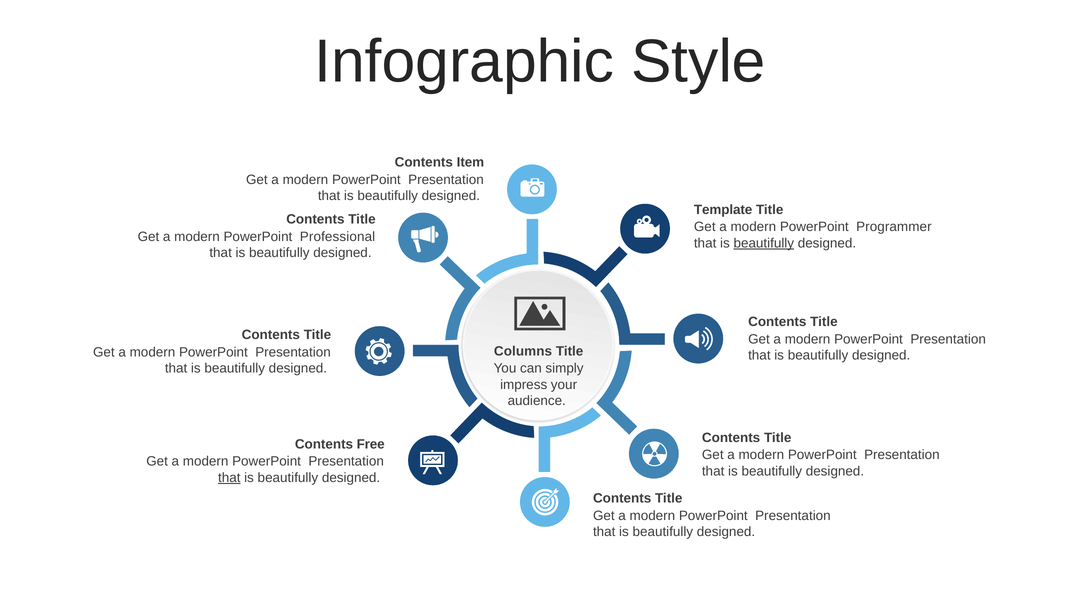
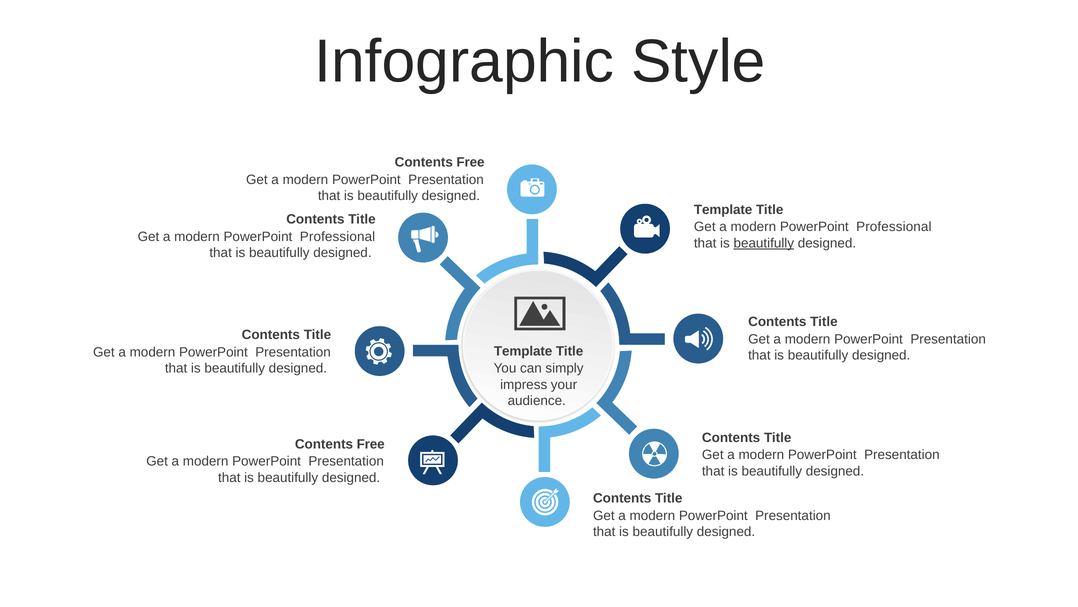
Item: Item -> Free (470, 162)
Programmer: Programmer -> Professional (894, 227)
Columns: Columns -> Template (523, 351)
that underline: present -> none (229, 477)
